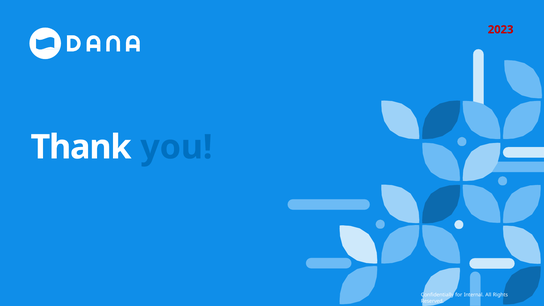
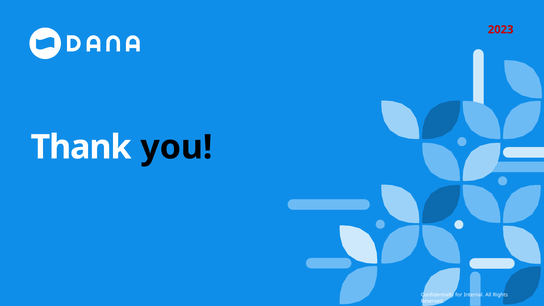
you colour: blue -> black (176, 147)
